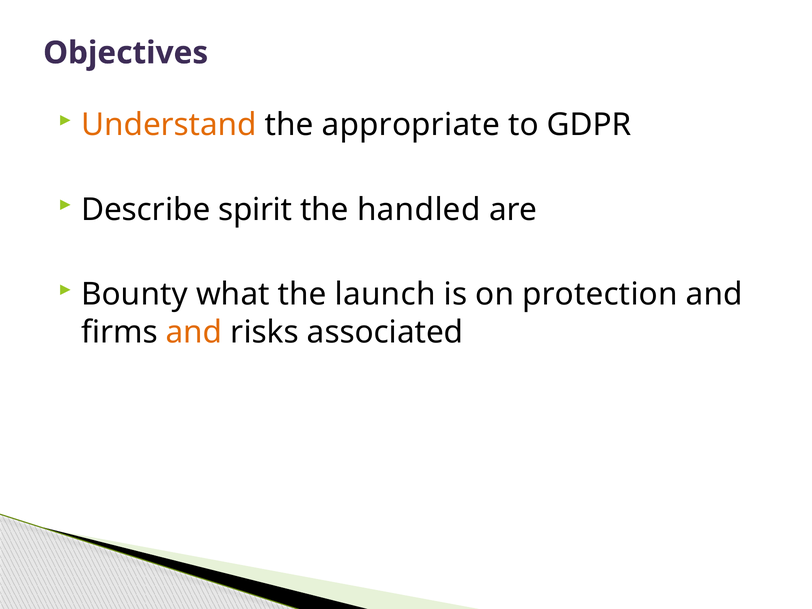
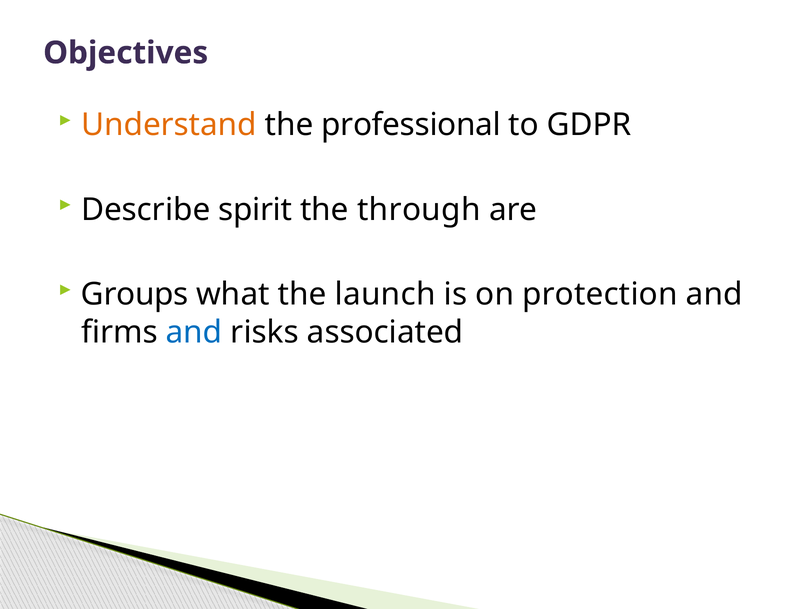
appropriate: appropriate -> professional (411, 125)
handled: handled -> through (419, 210)
Bounty: Bounty -> Groups (135, 294)
and colour: orange -> blue (194, 332)
